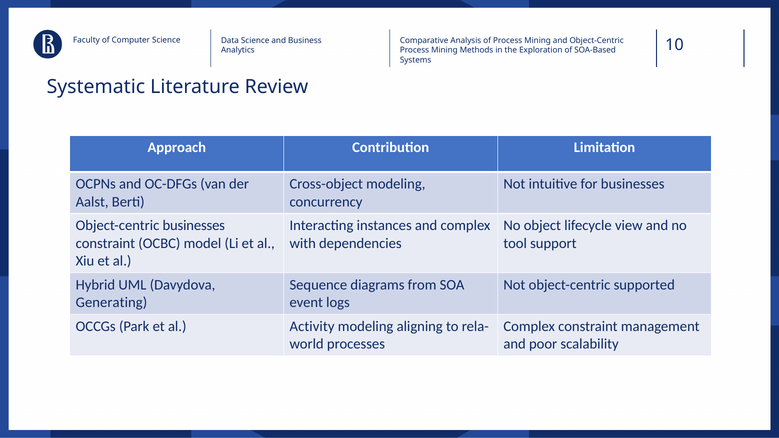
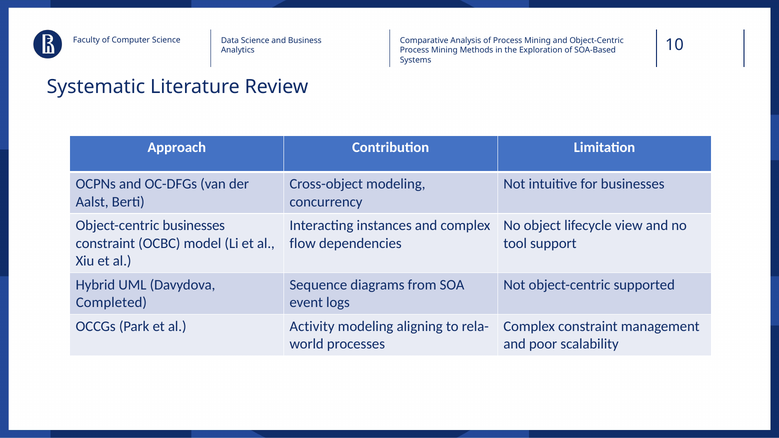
with: with -> flow (303, 243)
Generating: Generating -> Completed (111, 303)
